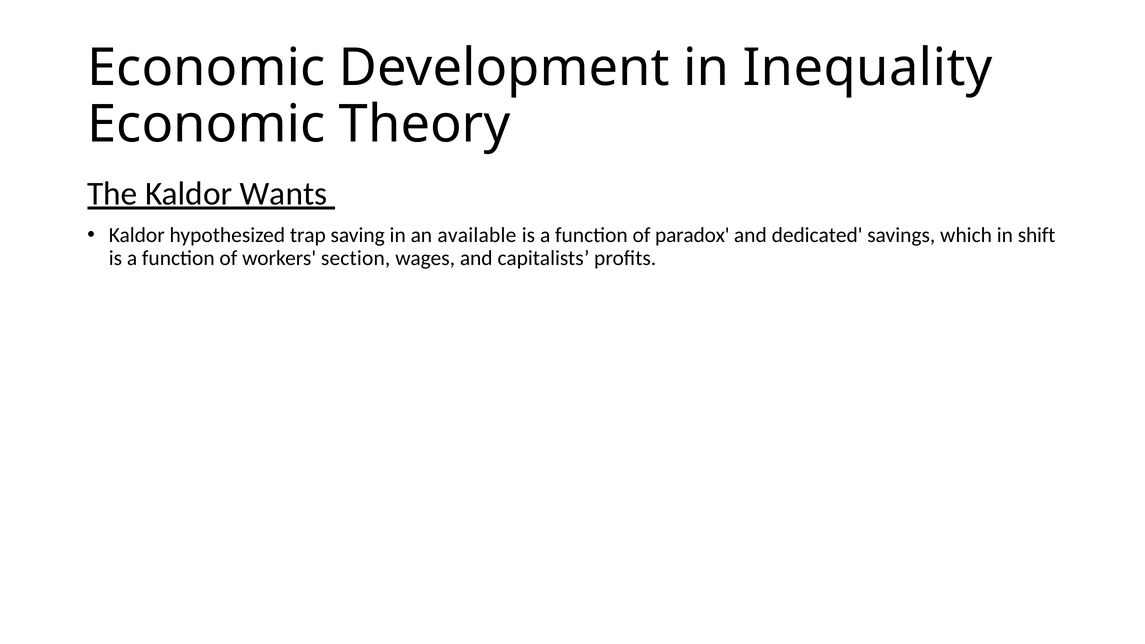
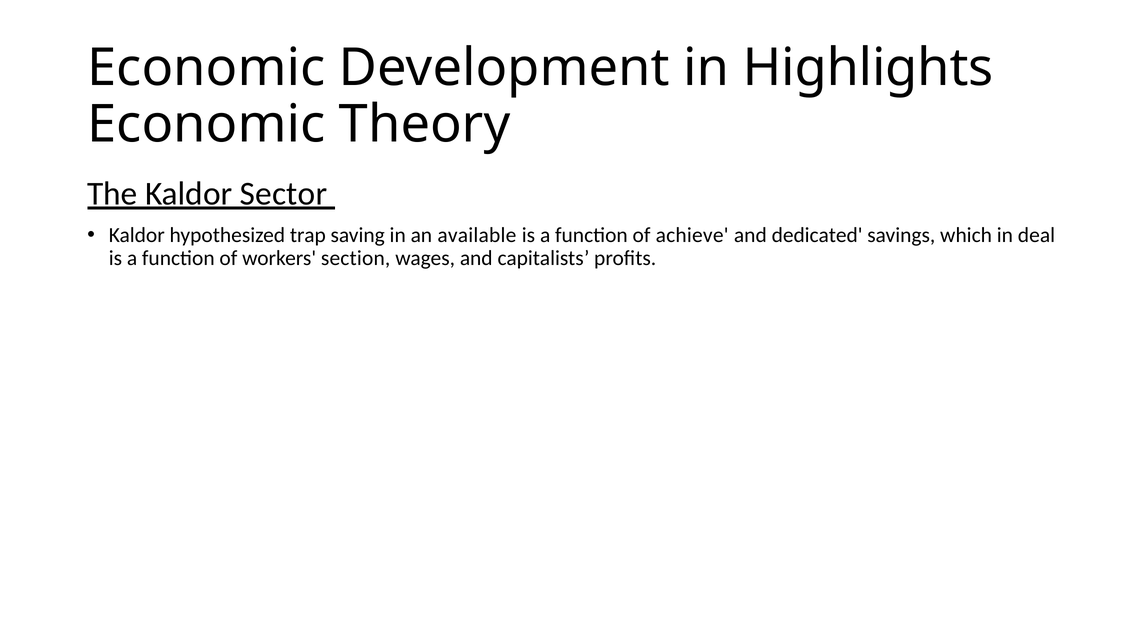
Inequality: Inequality -> Highlights (868, 68)
Wants: Wants -> Sector (284, 194)
paradox: paradox -> achieve (692, 235)
shift: shift -> deal (1036, 235)
